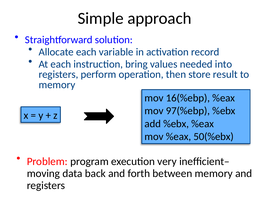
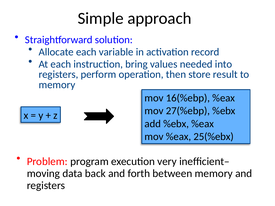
97(%ebp: 97(%ebp -> 27(%ebp (188, 111)
50(%ebx: 50(%ebx -> 25(%ebx (214, 137)
